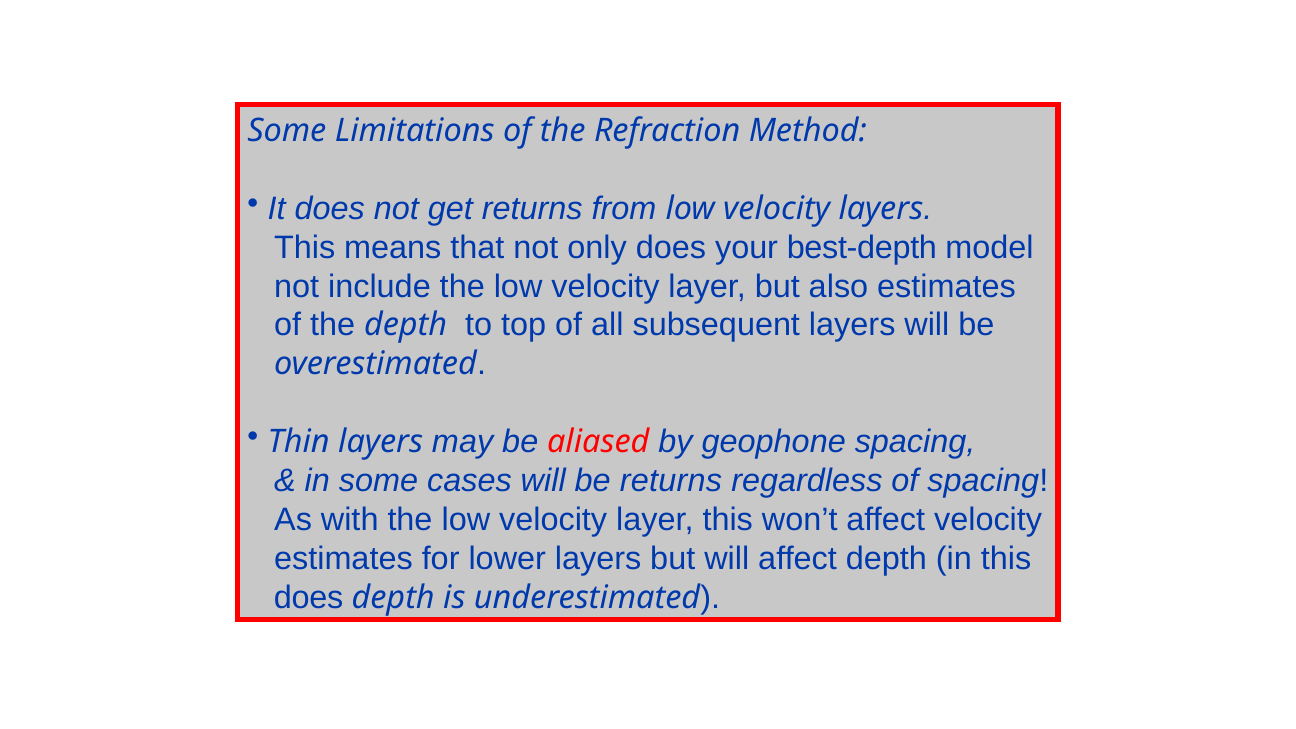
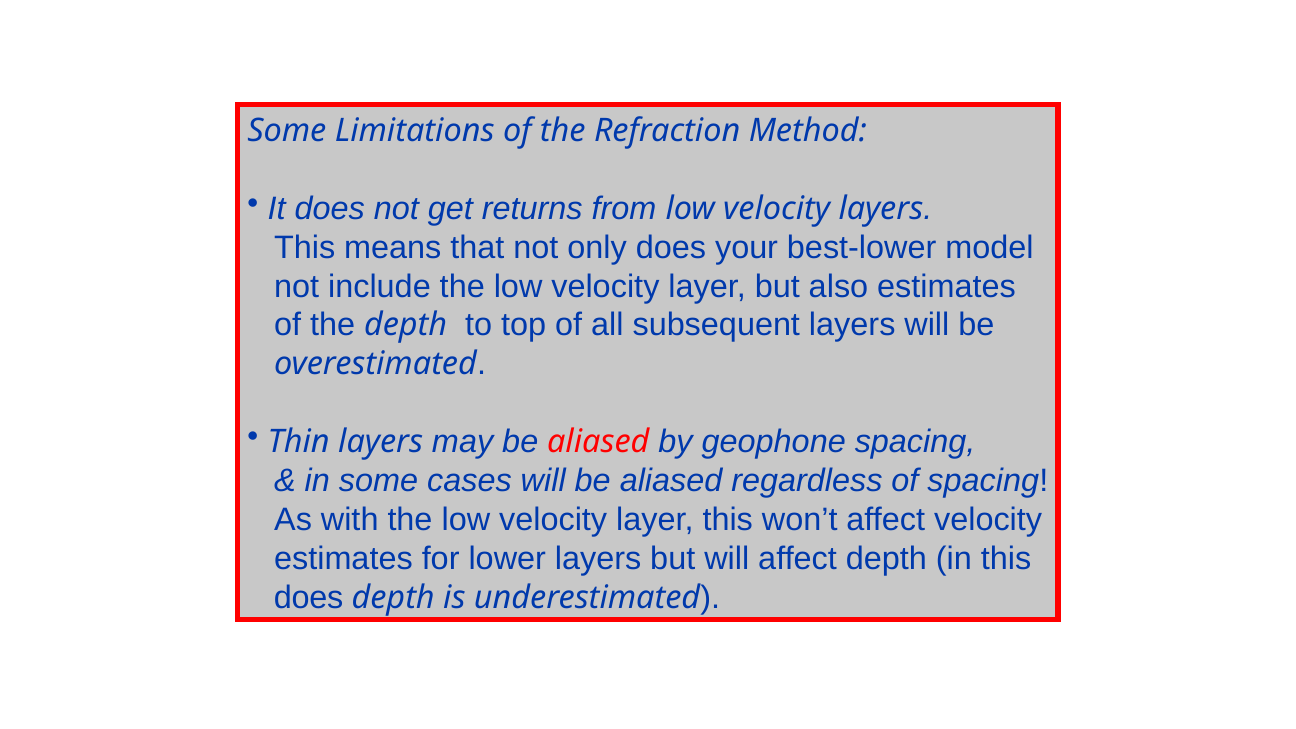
best-depth: best-depth -> best-lower (862, 247)
will be returns: returns -> aliased (671, 481)
